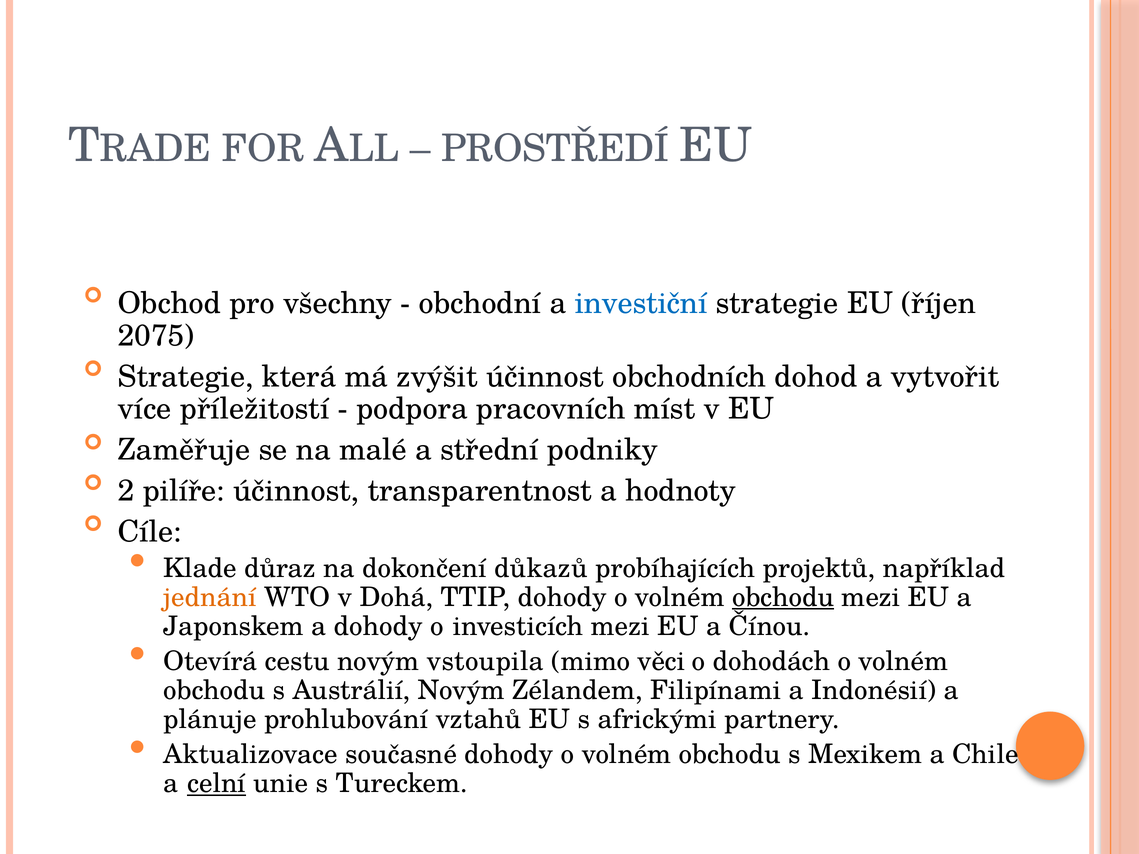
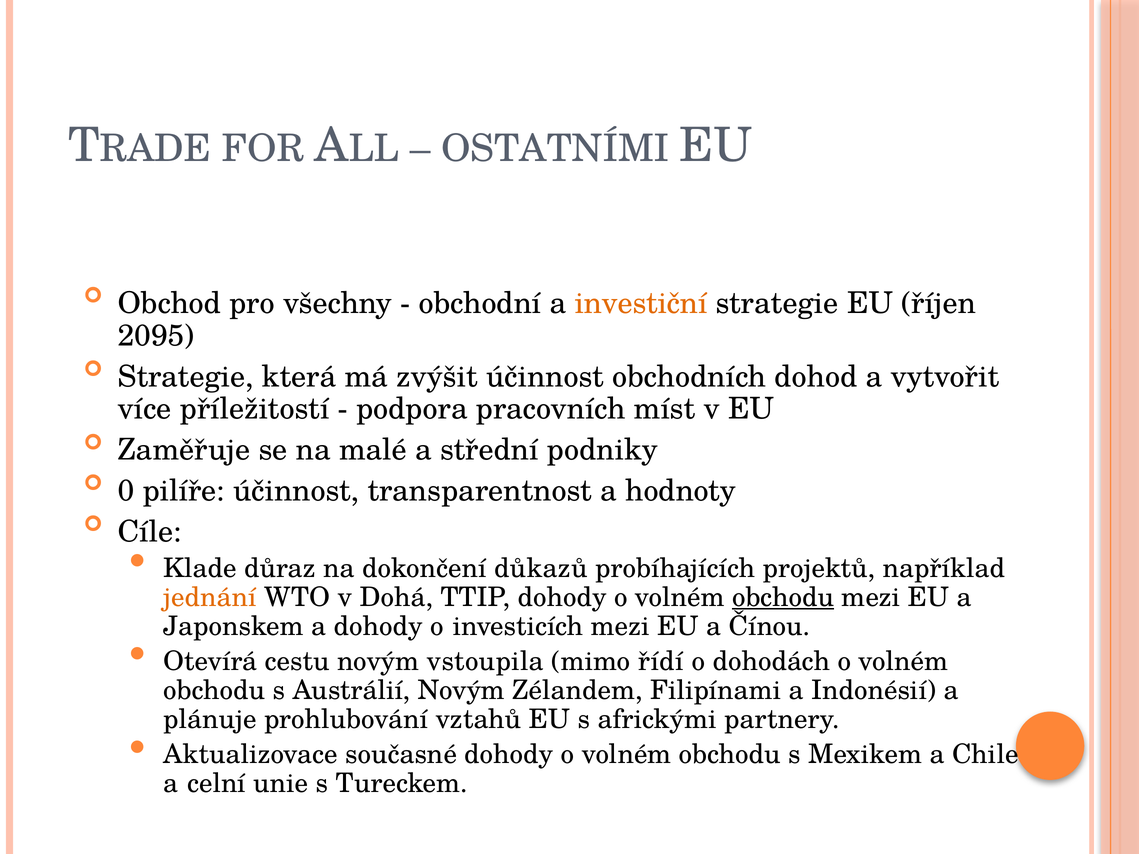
PROSTŘEDÍ: PROSTŘEDÍ -> OSTATNÍMI (555, 149)
investiční colour: blue -> orange (641, 303)
2075: 2075 -> 2095 (156, 336)
2: 2 -> 0 (126, 491)
věci: věci -> řídí (661, 662)
celní underline: present -> none (217, 784)
